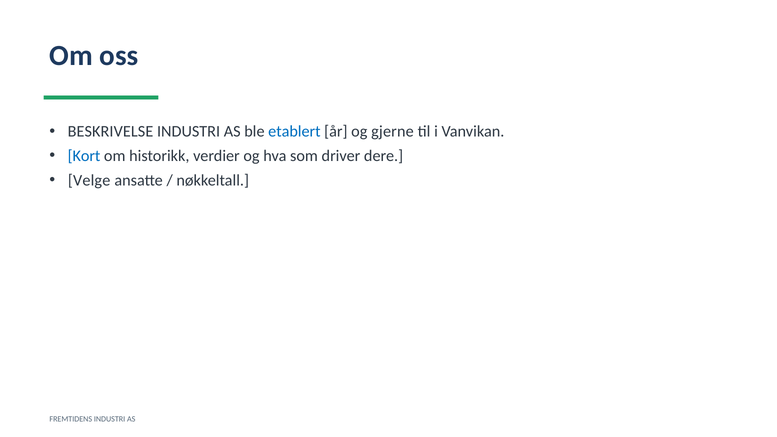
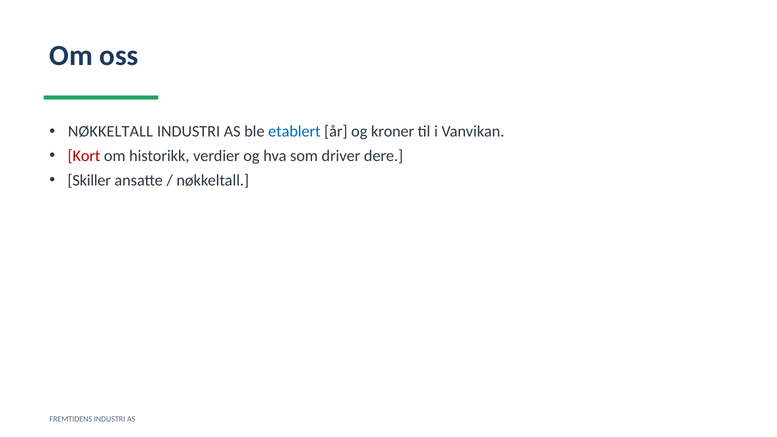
BESKRIVELSE: BESKRIVELSE -> NØKKELTALL (110, 132)
gjerne: gjerne -> kroner (393, 132)
Kort colour: blue -> red (84, 156)
Velge: Velge -> Skiller (89, 180)
